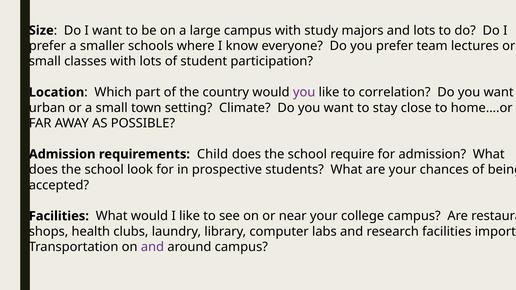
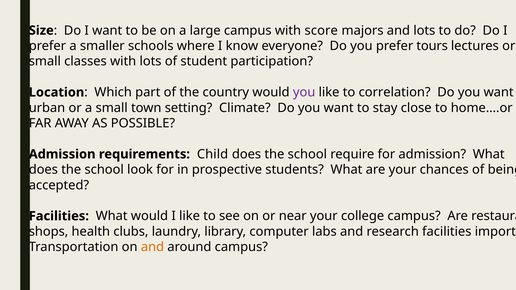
study: study -> score (321, 30)
team: team -> tours (432, 46)
and colour: purple -> orange (152, 247)
